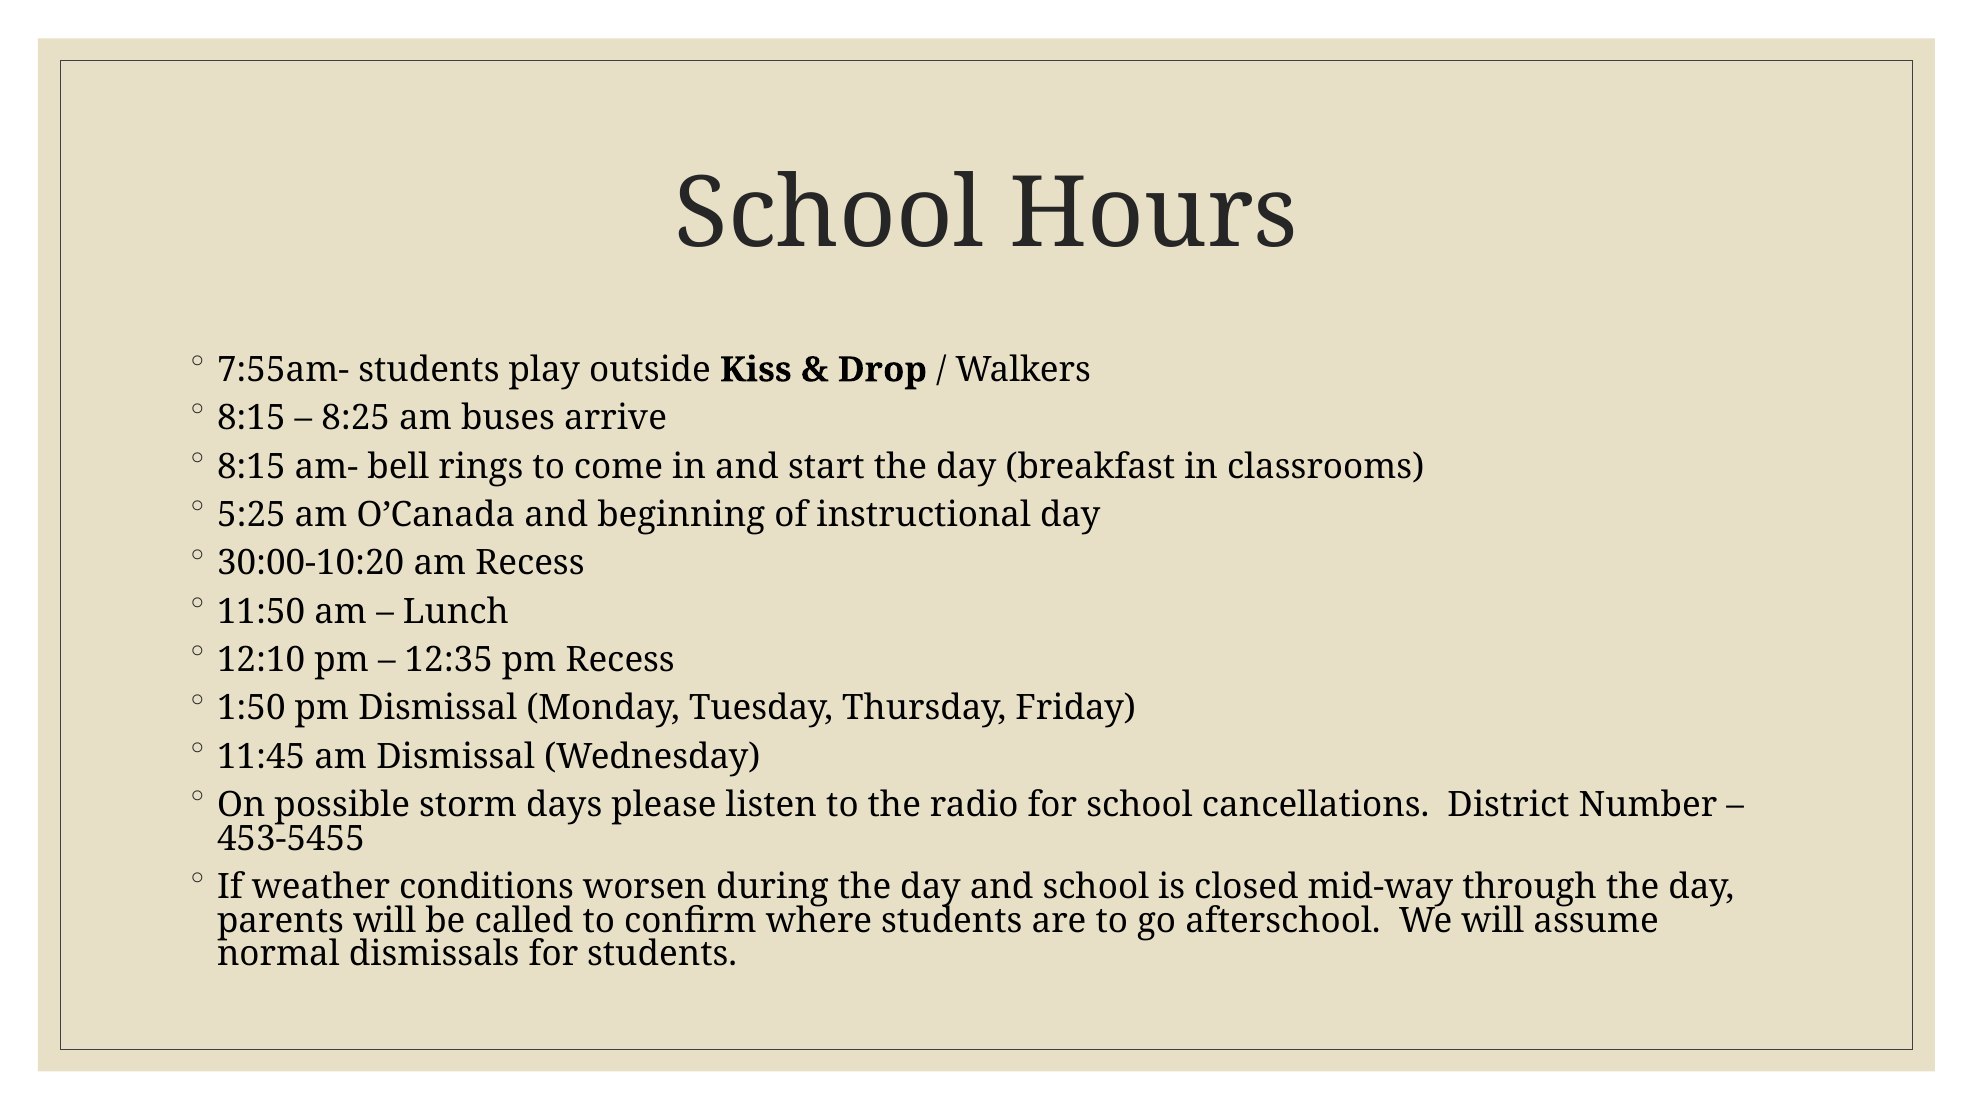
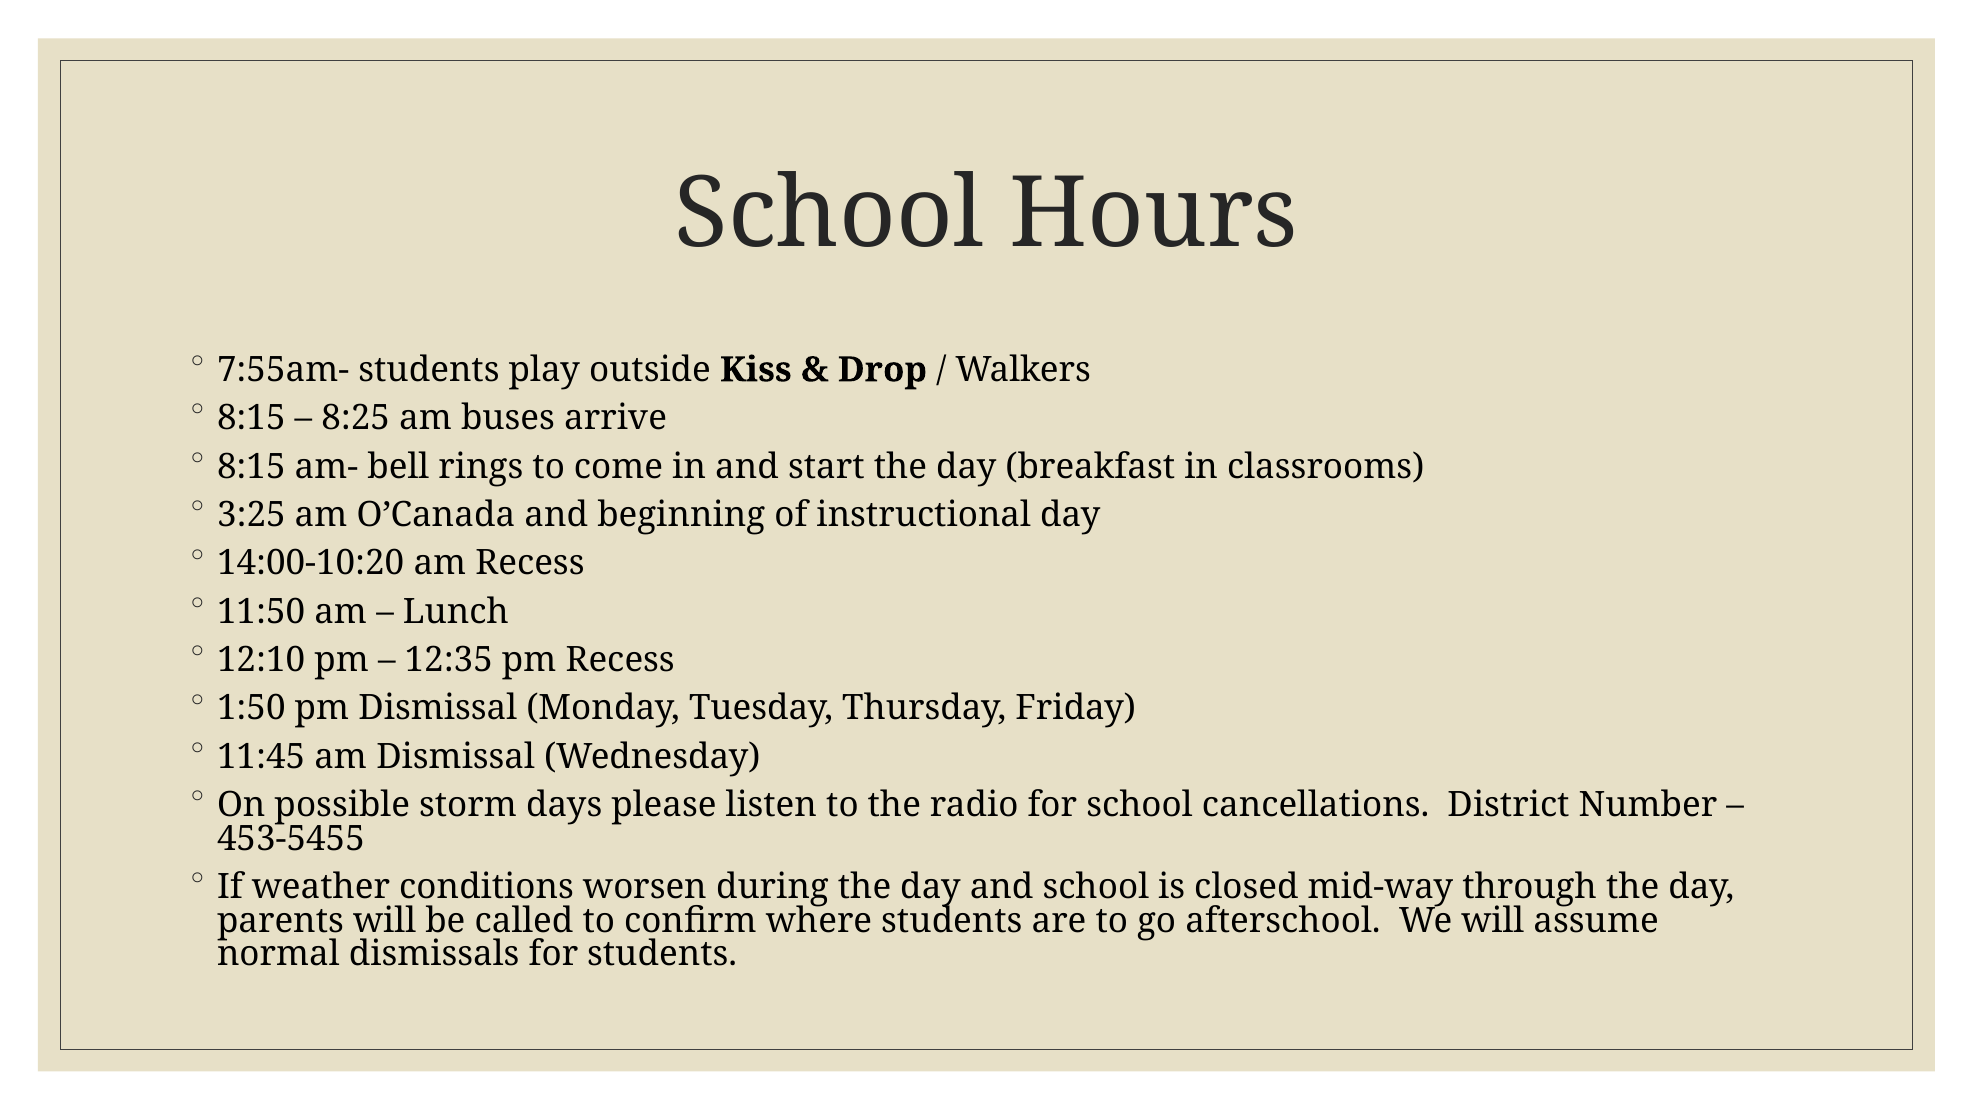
5:25: 5:25 -> 3:25 (251, 515)
30:00-10:20: 30:00-10:20 -> 14:00-10:20 (311, 563)
